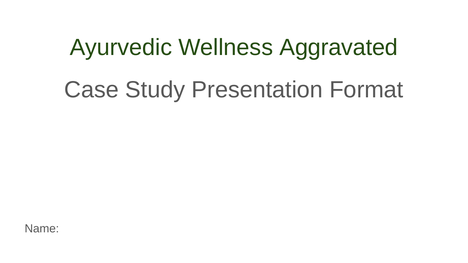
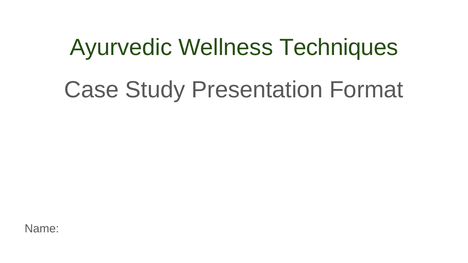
Aggravated: Aggravated -> Techniques (339, 47)
